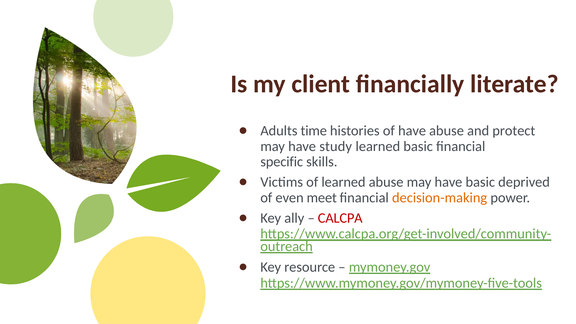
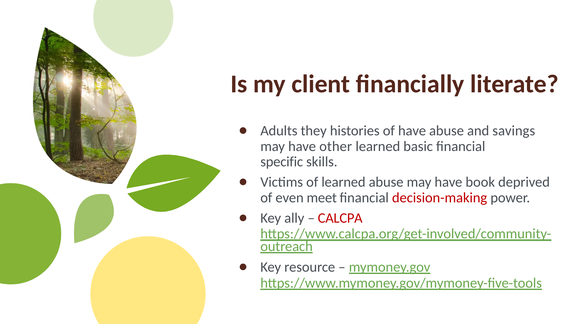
time: time -> they (314, 131)
protect: protect -> savings (514, 131)
study: study -> other (336, 146)
have basic: basic -> book (480, 182)
decision-making colour: orange -> red (440, 198)
